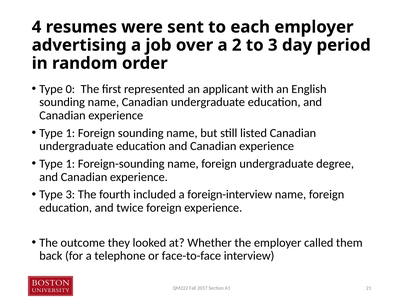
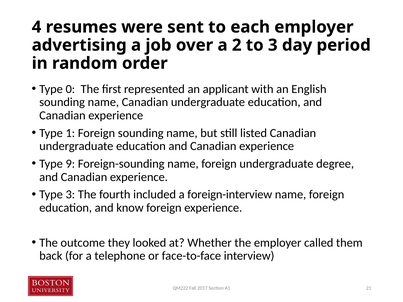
1: 1 -> 9 (70, 164)
twice: twice -> know (130, 208)
